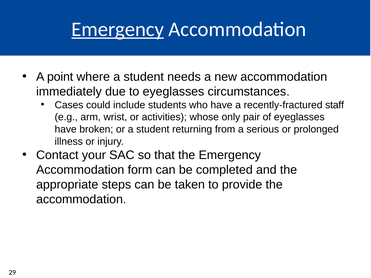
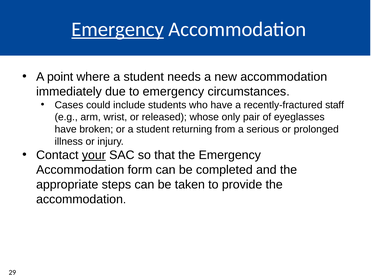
to eyeglasses: eyeglasses -> emergency (173, 92)
activities: activities -> released (164, 117)
your underline: none -> present (94, 155)
